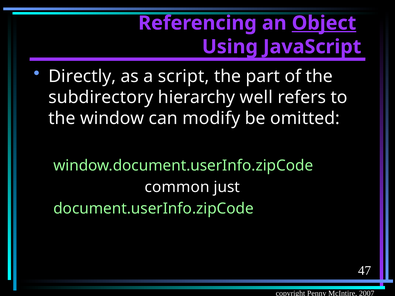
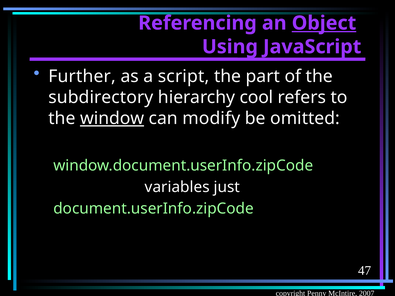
Directly: Directly -> Further (82, 76)
well: well -> cool (256, 97)
window underline: none -> present (112, 118)
common: common -> variables (177, 187)
